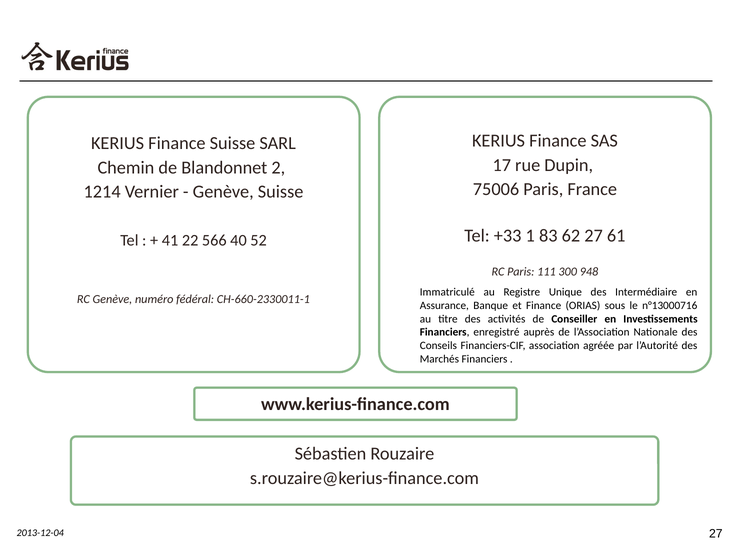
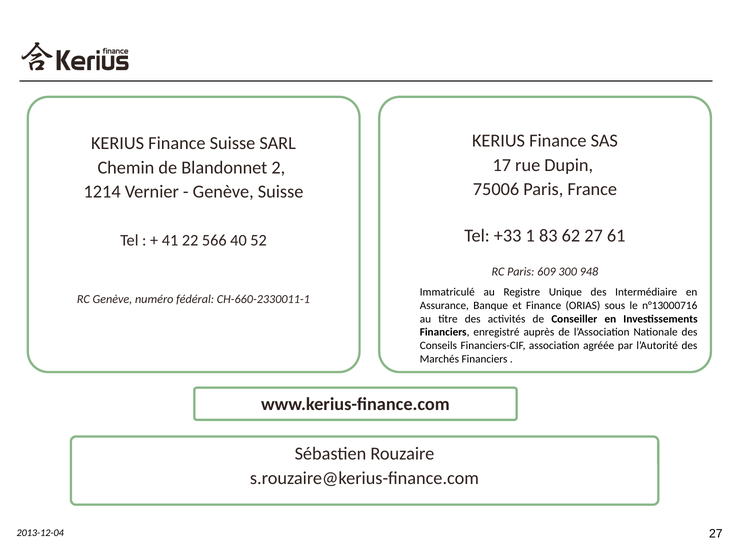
111: 111 -> 609 (546, 272)
